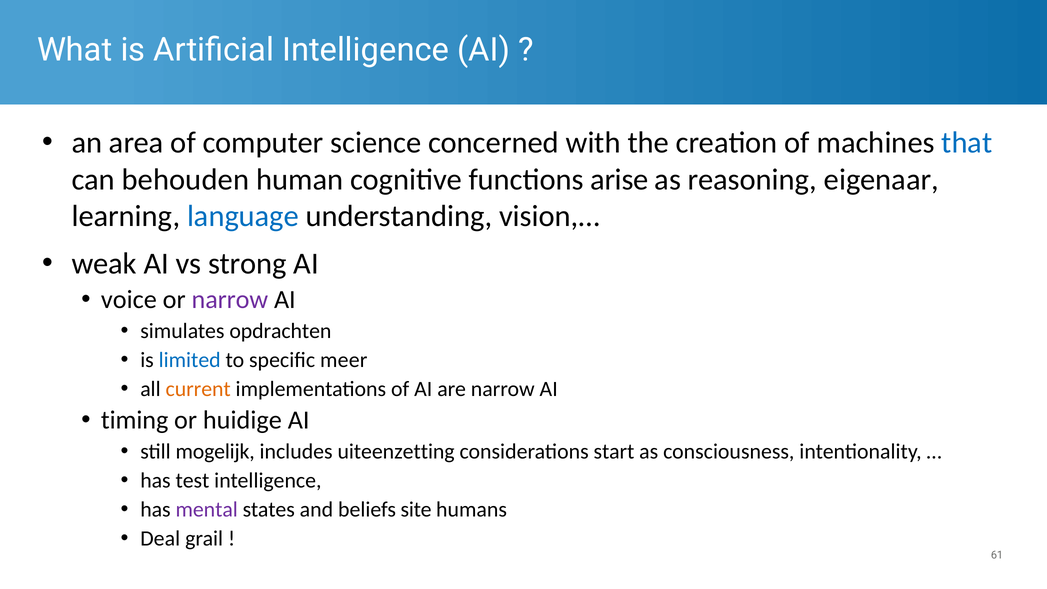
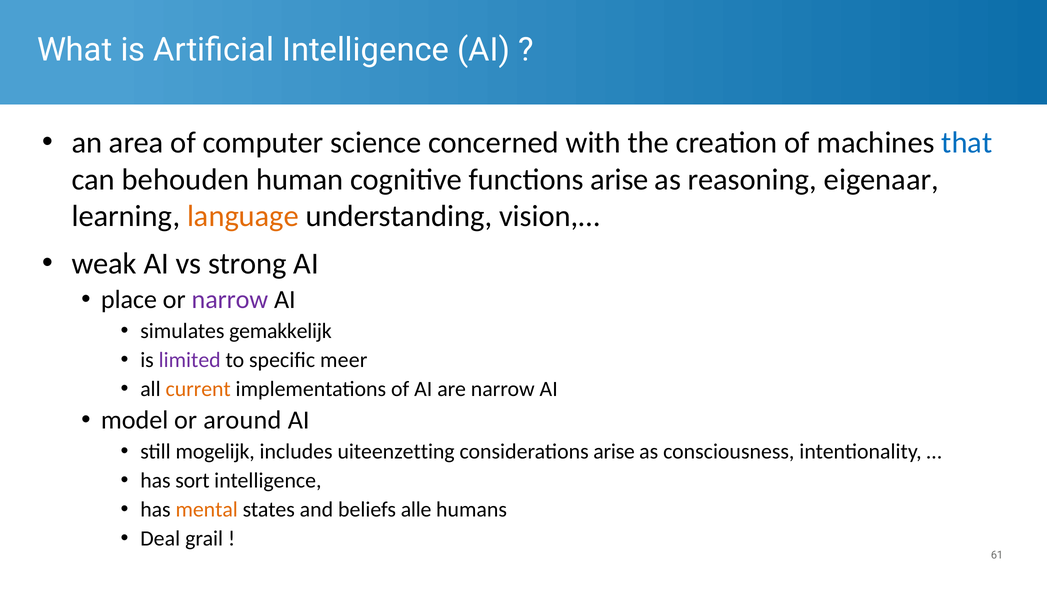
language colour: blue -> orange (243, 216)
voice: voice -> place (129, 299)
opdrachten: opdrachten -> gemakkelijk (280, 331)
limited colour: blue -> purple (190, 360)
timing: timing -> model (135, 420)
huidige: huidige -> around (242, 420)
considerations start: start -> arise (614, 451)
test: test -> sort (193, 480)
mental colour: purple -> orange (207, 509)
site: site -> alle (416, 509)
